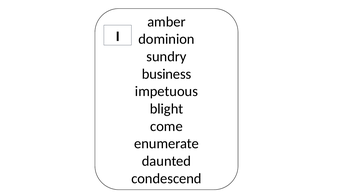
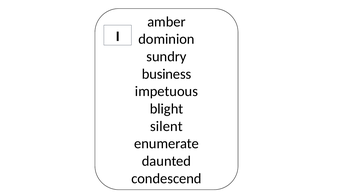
come: come -> silent (166, 126)
